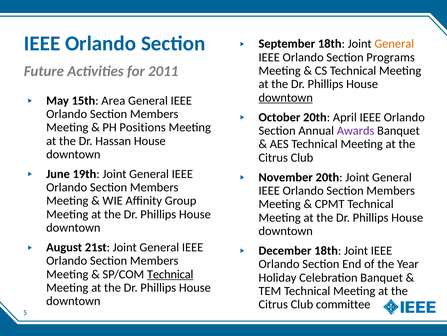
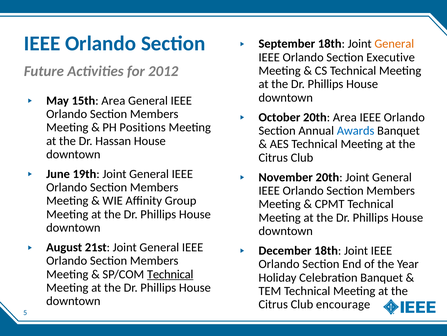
Programs: Programs -> Executive (391, 57)
2011: 2011 -> 2012 (163, 71)
downtown underline: present -> none (286, 97)
20th April: April -> Area (345, 117)
Awards colour: purple -> blue (356, 130)
committee: committee -> encourage (343, 304)
